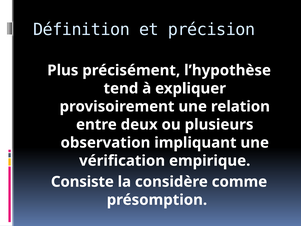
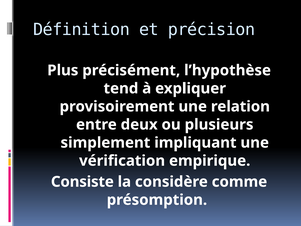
observation: observation -> simplement (105, 143)
